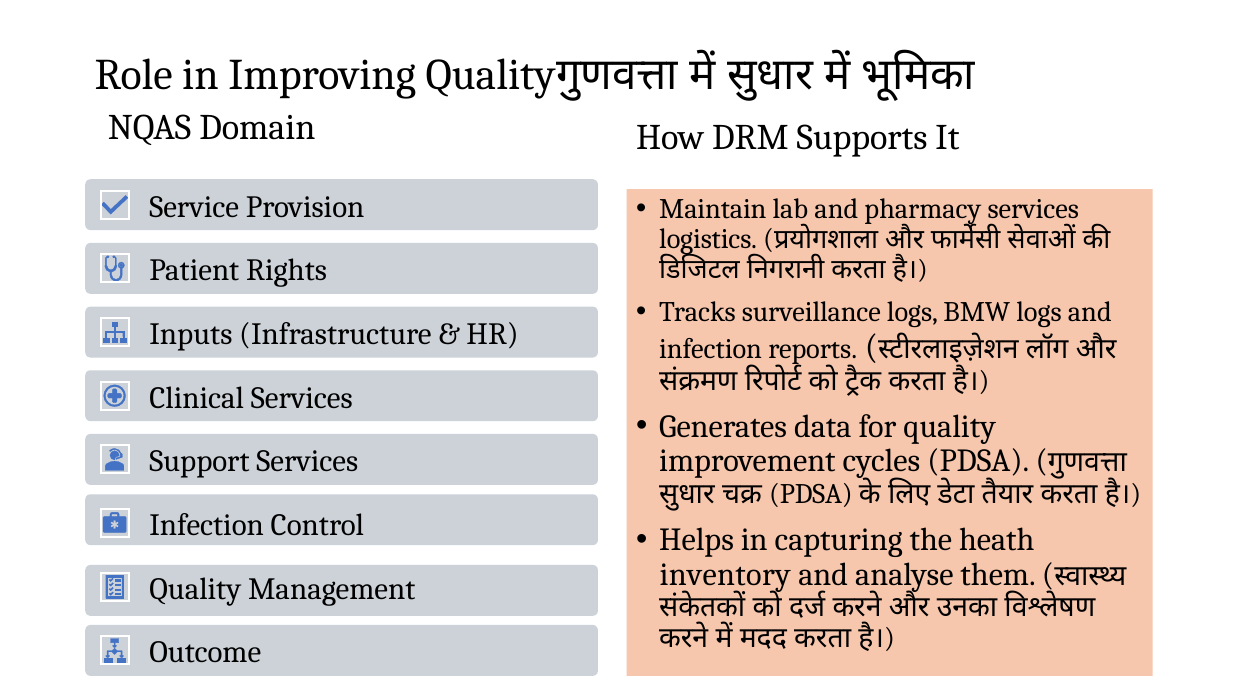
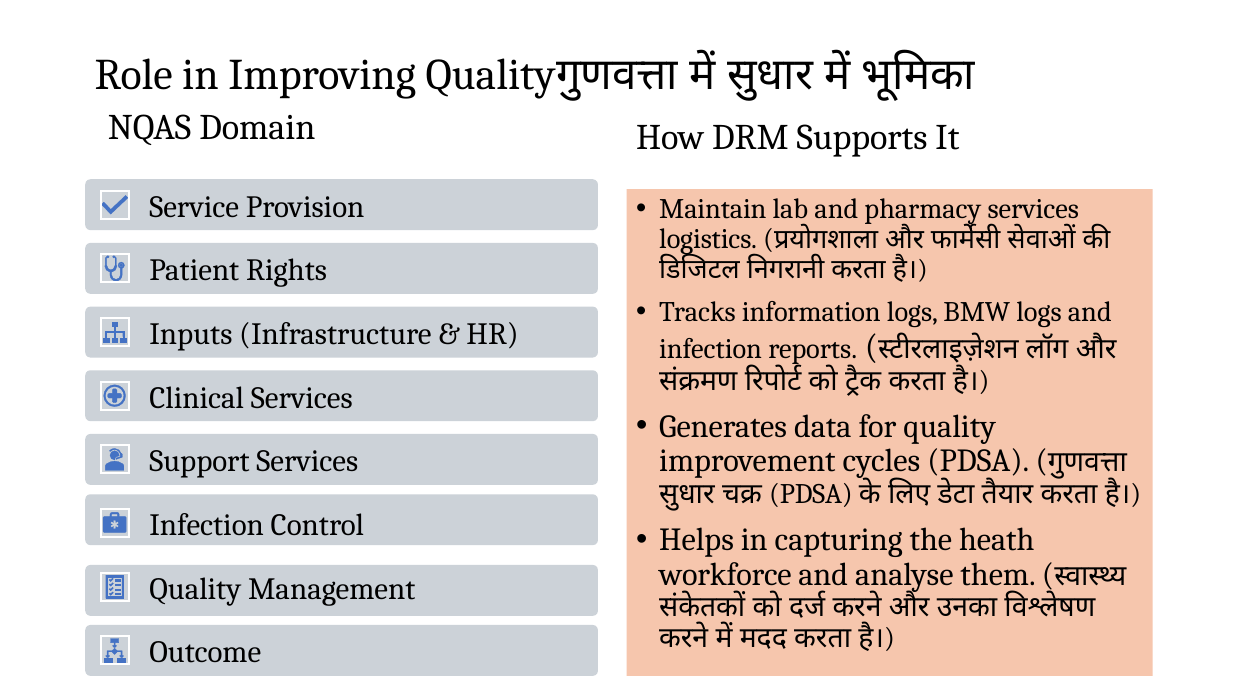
surveillance: surveillance -> information (811, 312)
inventory: inventory -> workforce (725, 574)
